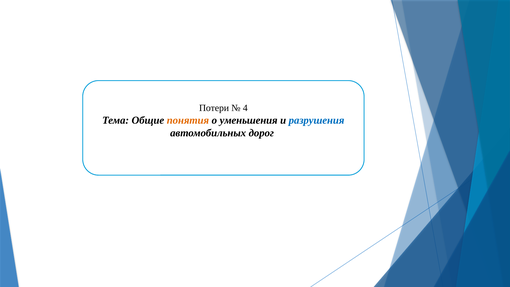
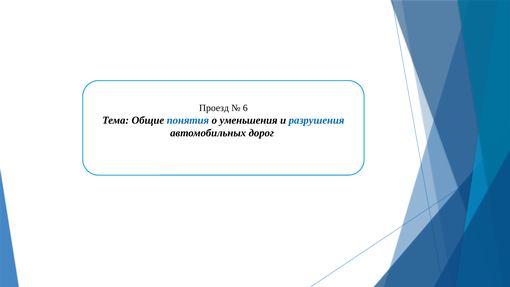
Потери: Потери -> Проезд (214, 108)
4: 4 -> 6 (245, 108)
понятия colour: orange -> blue (188, 120)
